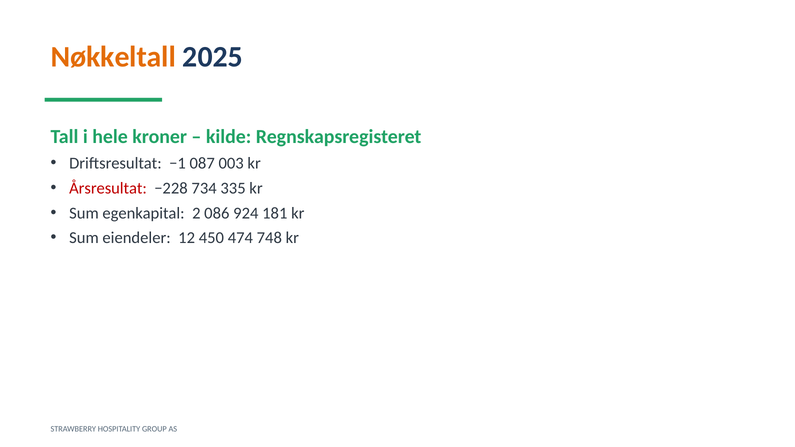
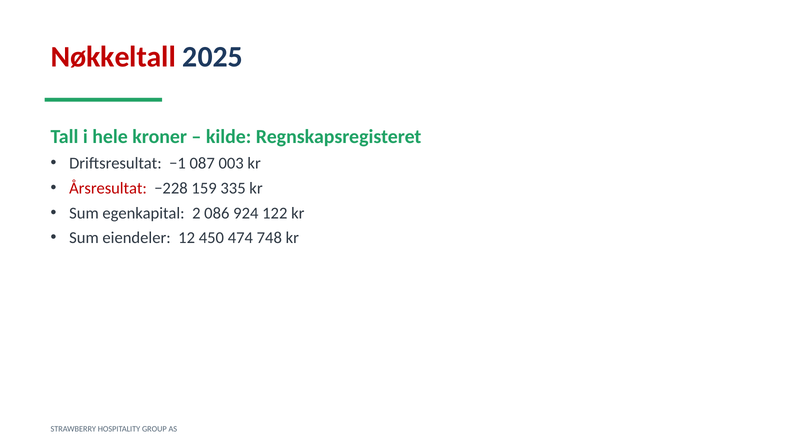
Nøkkeltall colour: orange -> red (113, 57)
734: 734 -> 159 (204, 188)
181: 181 -> 122 (275, 213)
